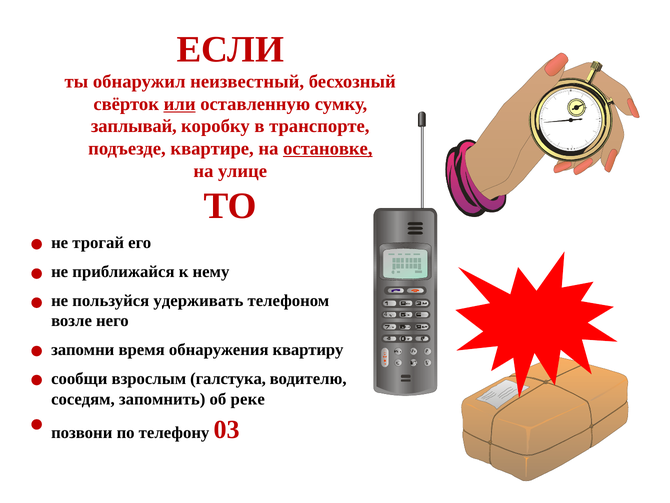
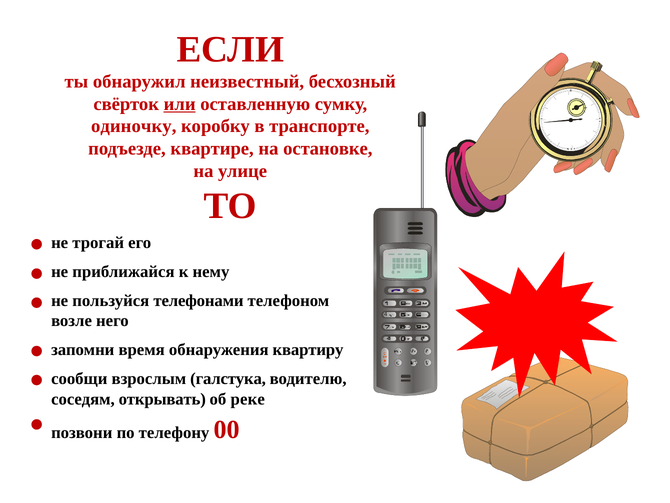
заплывай: заплывай -> одиночку (134, 126)
остановке underline: present -> none (328, 148)
удерживать: удерживать -> телефонами (199, 300)
запомнить: запомнить -> открывать (162, 399)
03: 03 -> 00 (227, 429)
